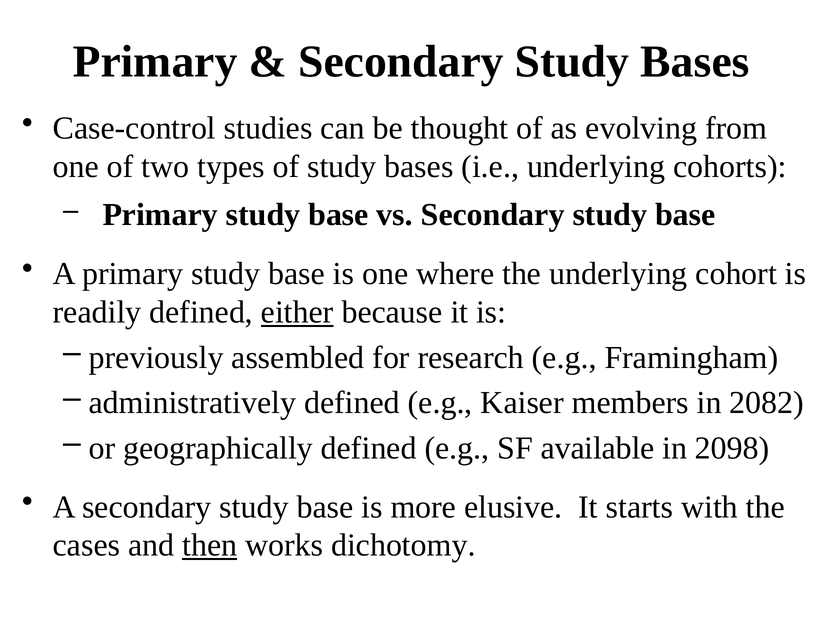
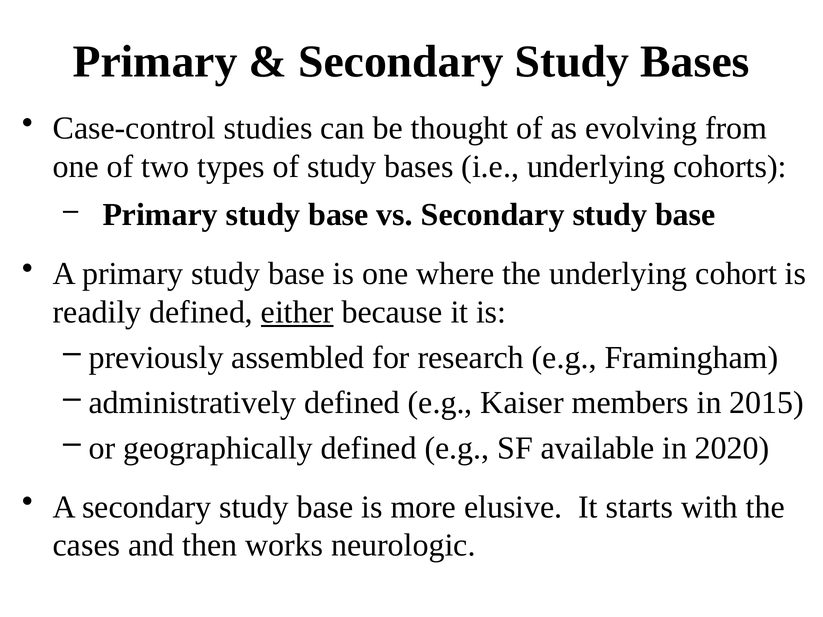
2082: 2082 -> 2015 (767, 403)
2098: 2098 -> 2020 (732, 448)
then underline: present -> none (210, 546)
dichotomy: dichotomy -> neurologic (403, 546)
